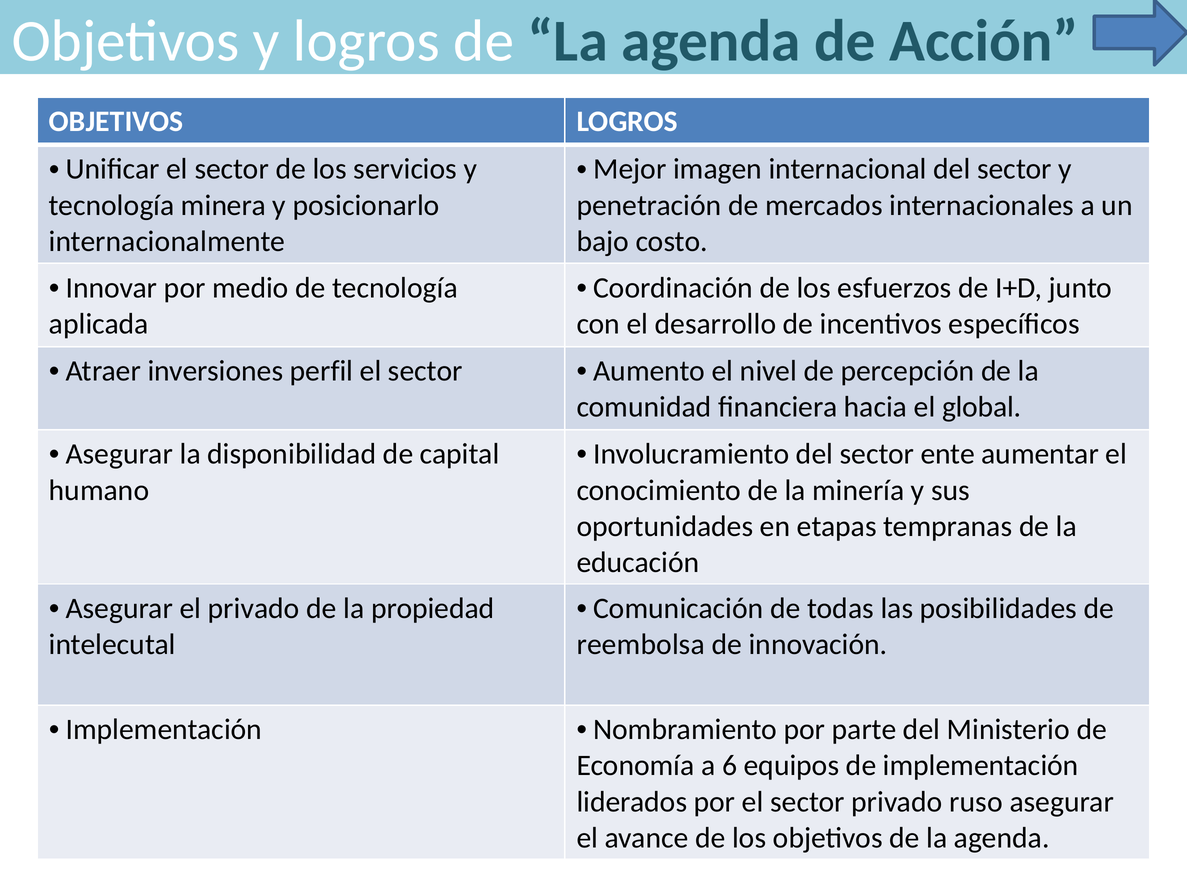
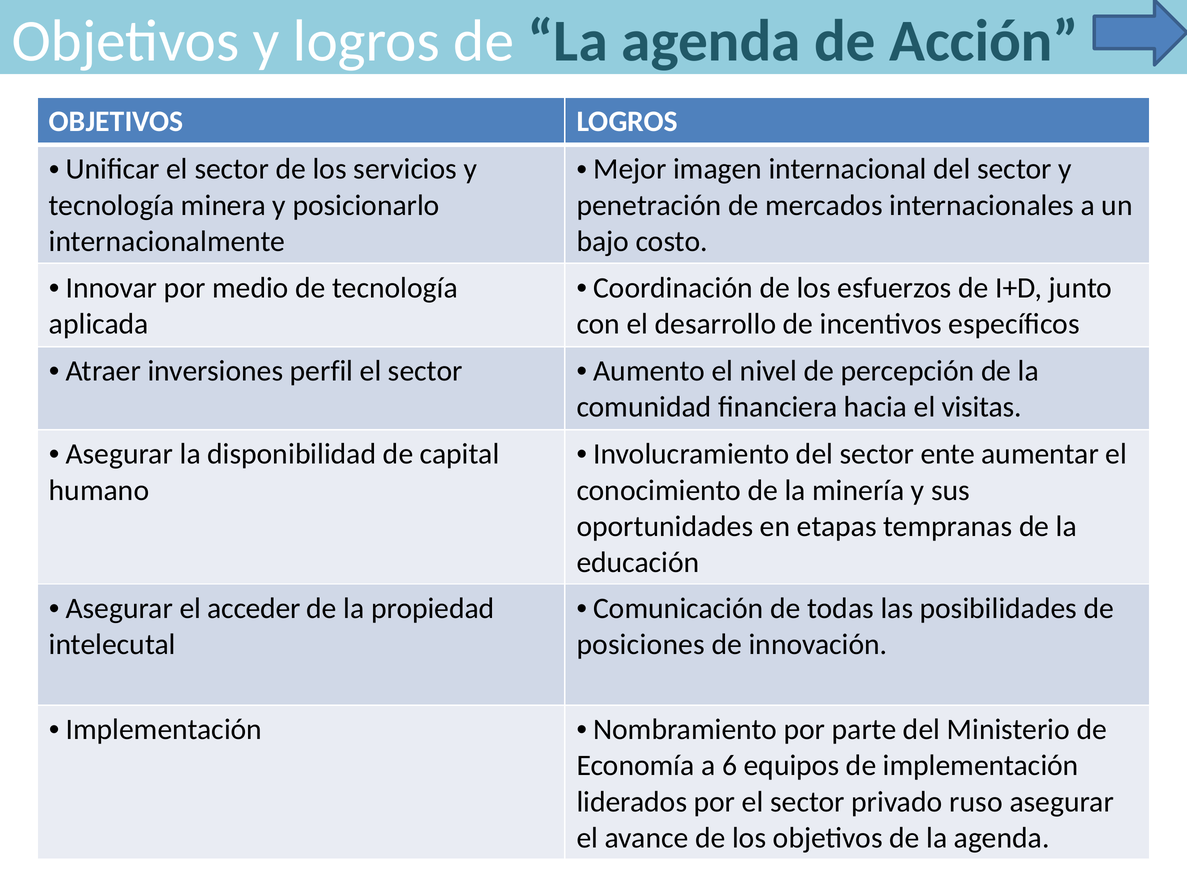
global: global -> visitas (982, 407)
el privado: privado -> acceder (254, 609)
reembolsa: reembolsa -> posiciones (641, 645)
